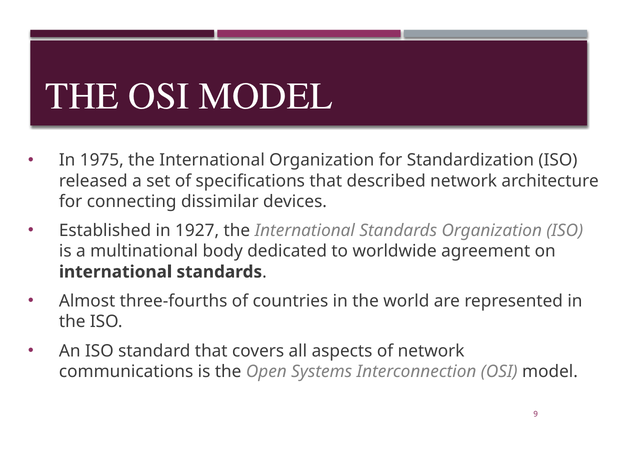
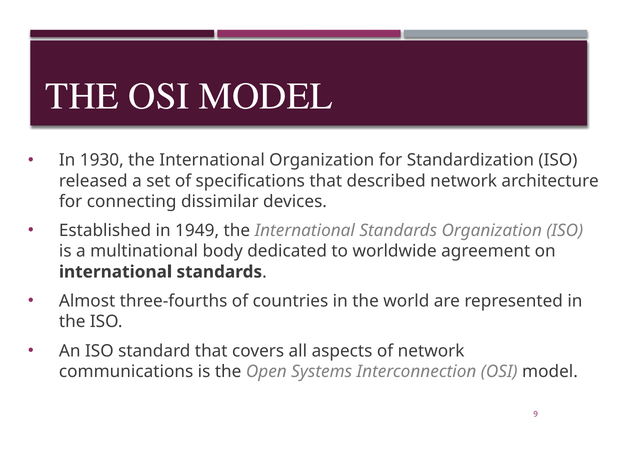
1975: 1975 -> 1930 (102, 160)
1927: 1927 -> 1949 (197, 231)
